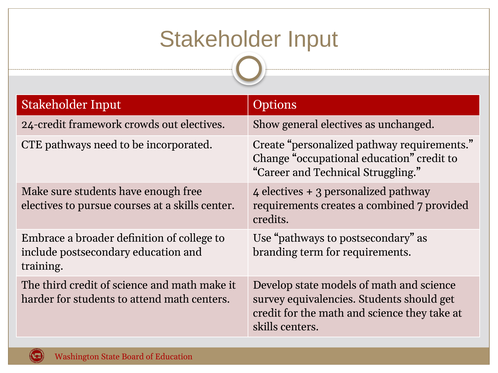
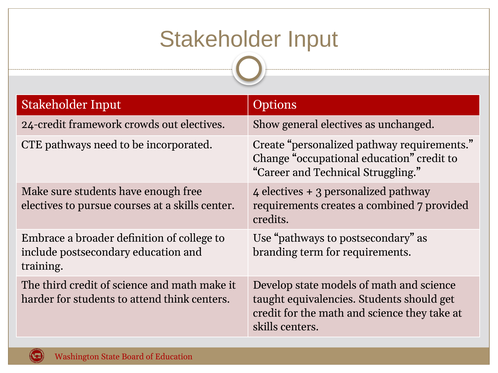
attend math: math -> think (177, 300)
survey: survey -> taught (269, 300)
